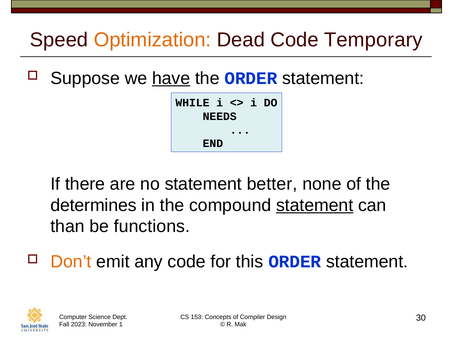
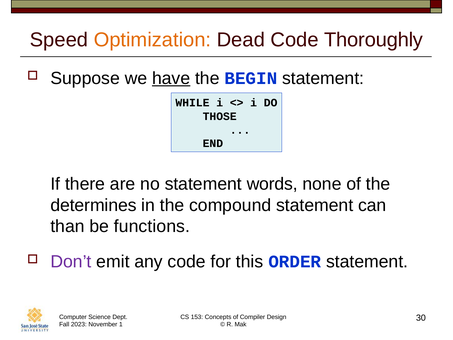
Temporary: Temporary -> Thoroughly (374, 40)
the ORDER: ORDER -> BEGIN (251, 78)
NEEDS: NEEDS -> THOSE (220, 116)
better: better -> words (272, 184)
statement underline: present -> none (315, 205)
Don’t colour: orange -> purple (71, 262)
